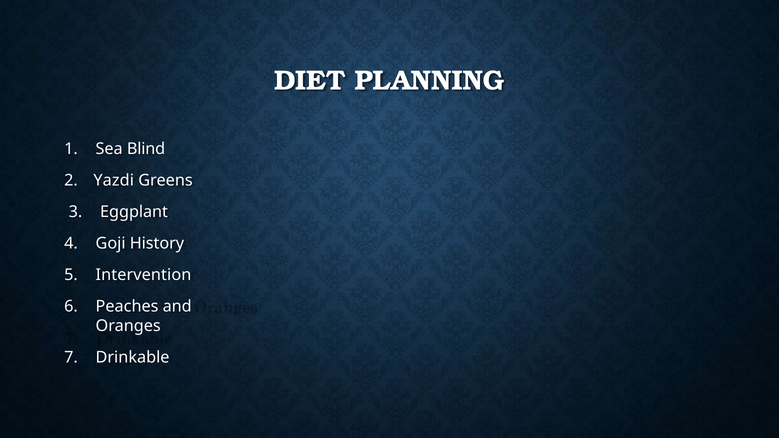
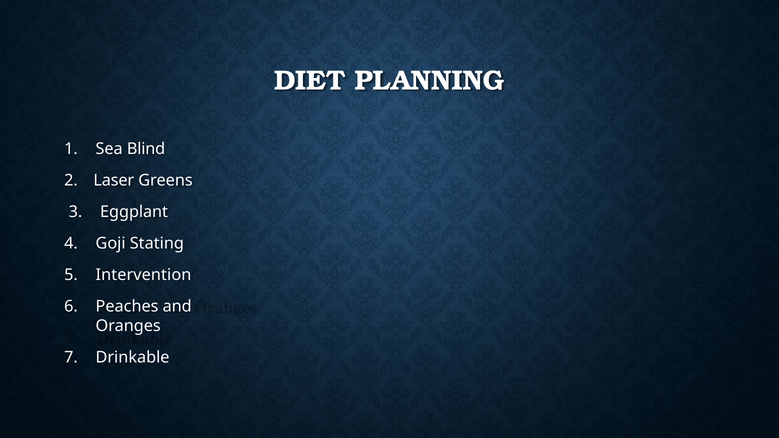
Yazdi: Yazdi -> Laser (114, 181)
History: History -> Stating (157, 244)
